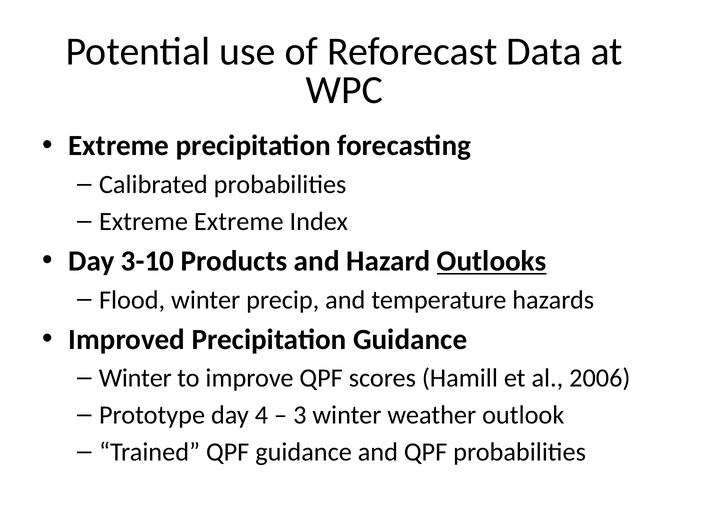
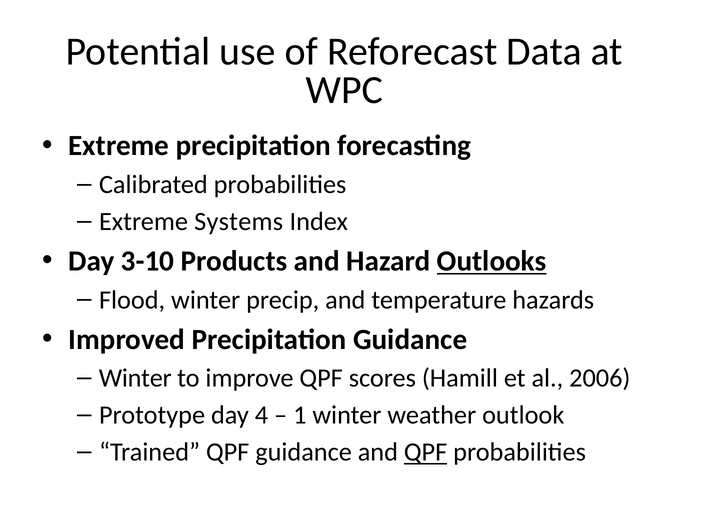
Extreme Extreme: Extreme -> Systems (239, 221)
3: 3 -> 1 (300, 415)
QPF underline: none -> present (426, 452)
